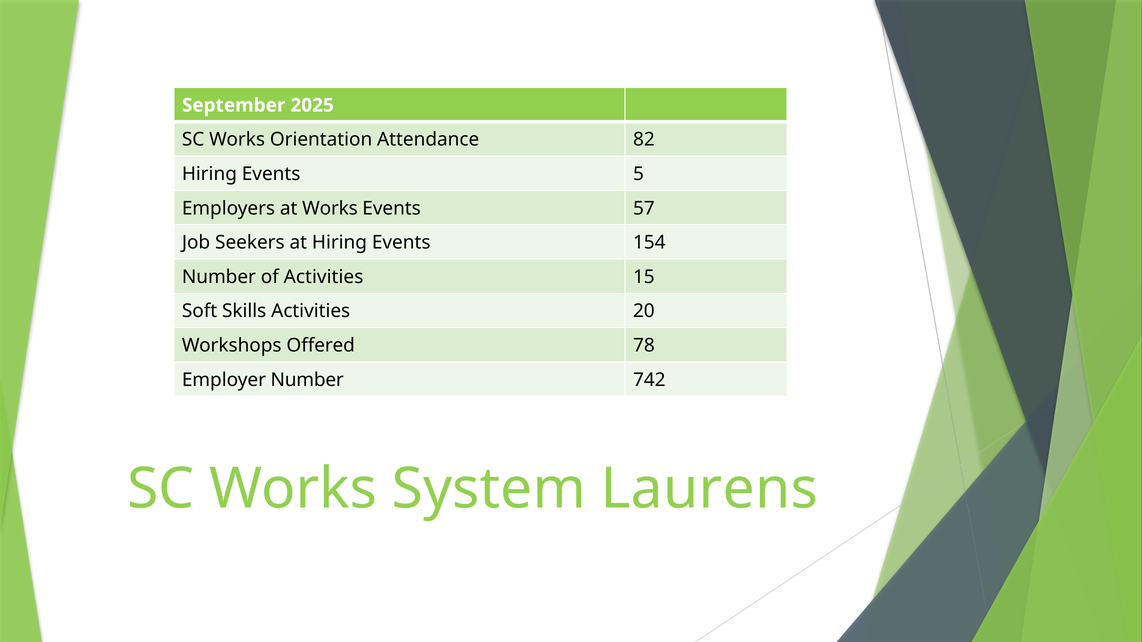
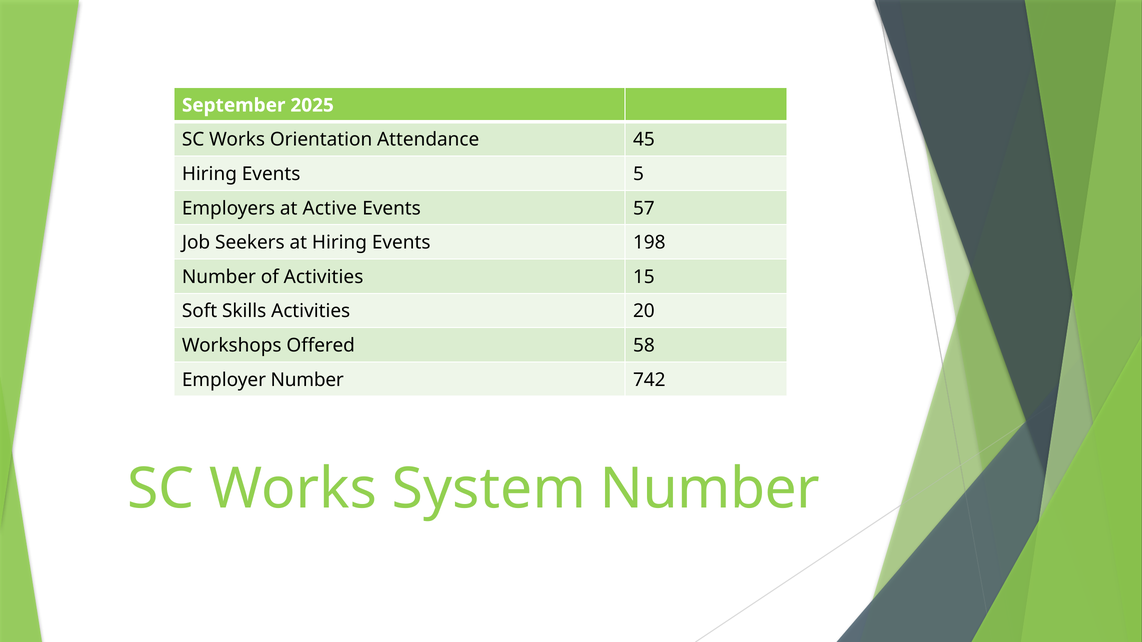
82: 82 -> 45 (644, 140)
at Works: Works -> Active (330, 208)
154: 154 -> 198 (649, 243)
78: 78 -> 58 (644, 346)
System Laurens: Laurens -> Number (710, 489)
